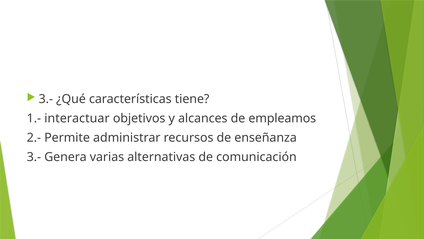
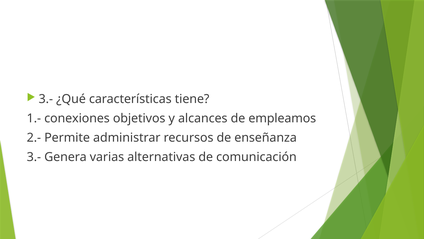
interactuar: interactuar -> conexiones (77, 118)
